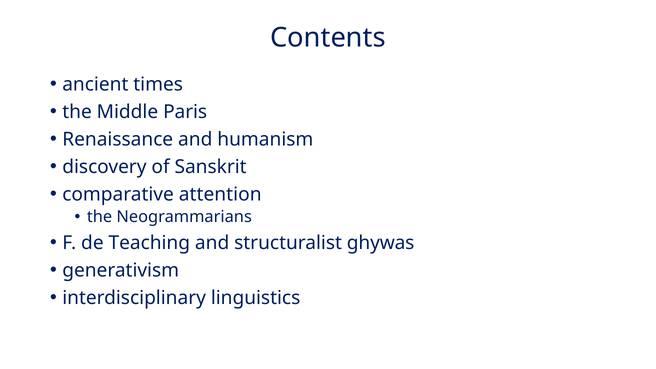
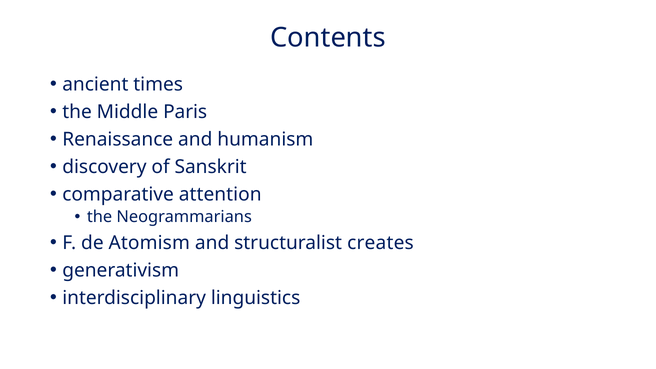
Teaching: Teaching -> Atomism (149, 243)
ghywas: ghywas -> creates (380, 243)
